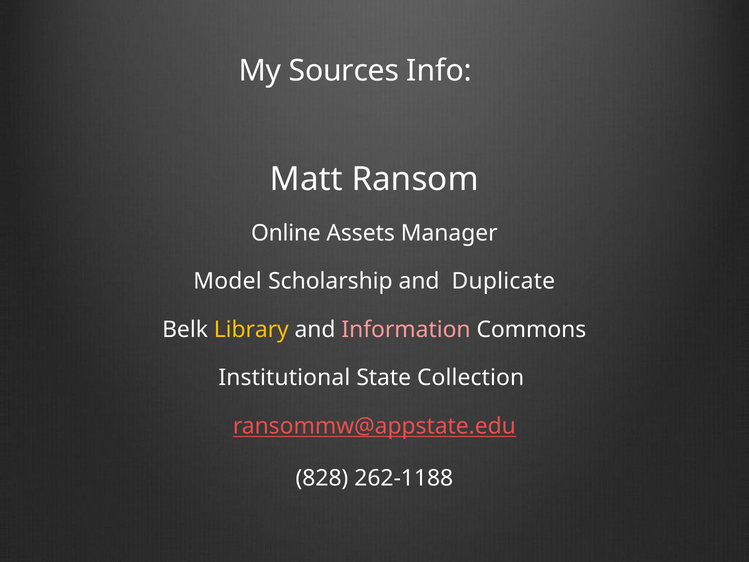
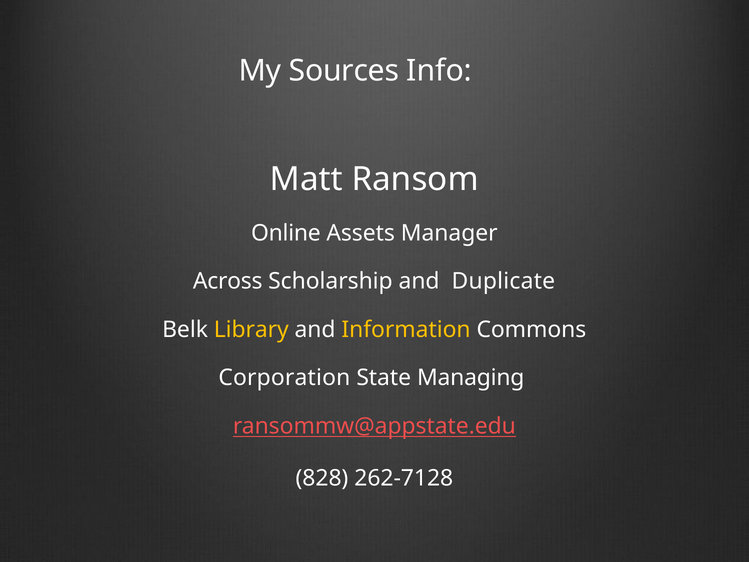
Model: Model -> Across (228, 281)
Information colour: pink -> yellow (406, 329)
Institutional: Institutional -> Corporation (284, 378)
Collection: Collection -> Managing (471, 378)
262-1188: 262-1188 -> 262-7128 (404, 478)
